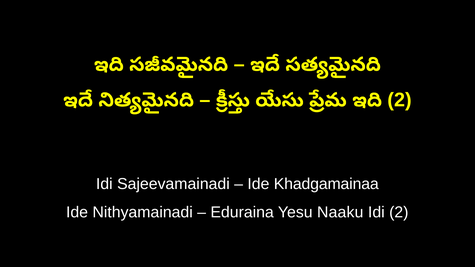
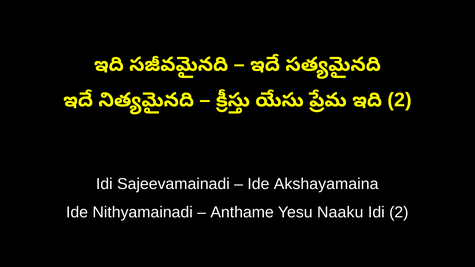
Khadgamainaa: Khadgamainaa -> Akshayamaina (326, 184)
Eduraina: Eduraina -> Anthame (242, 212)
